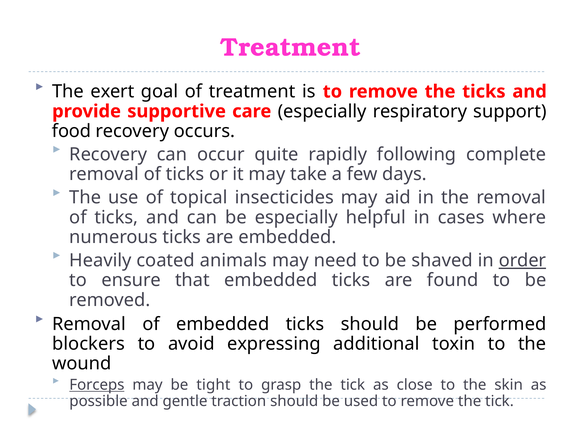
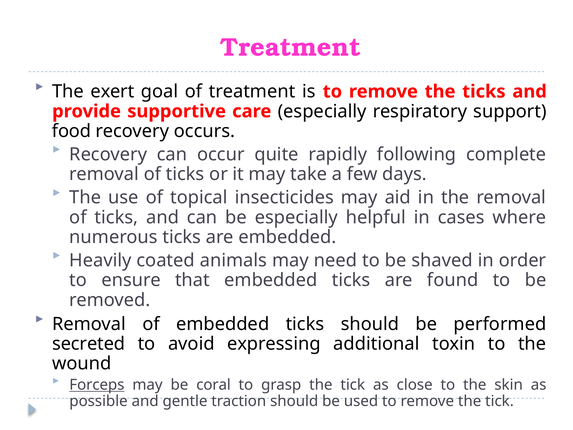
order underline: present -> none (522, 260)
blockers: blockers -> secreted (89, 344)
tight: tight -> coral (214, 385)
